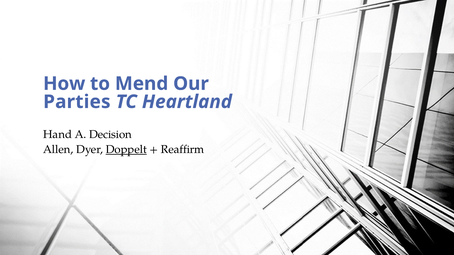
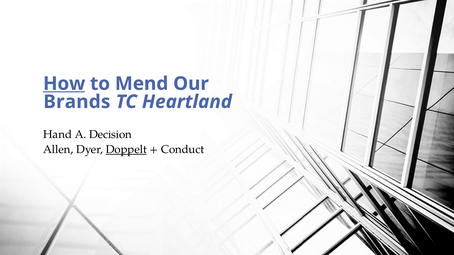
How underline: none -> present (64, 84)
Parties: Parties -> Brands (77, 102)
Reaffirm: Reaffirm -> Conduct (183, 150)
